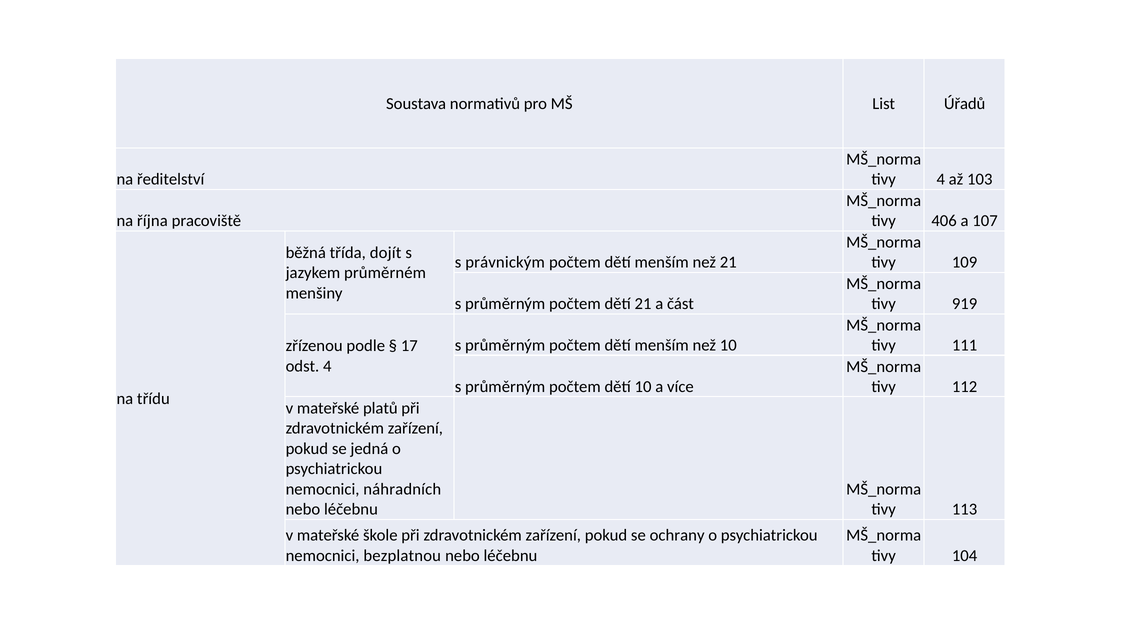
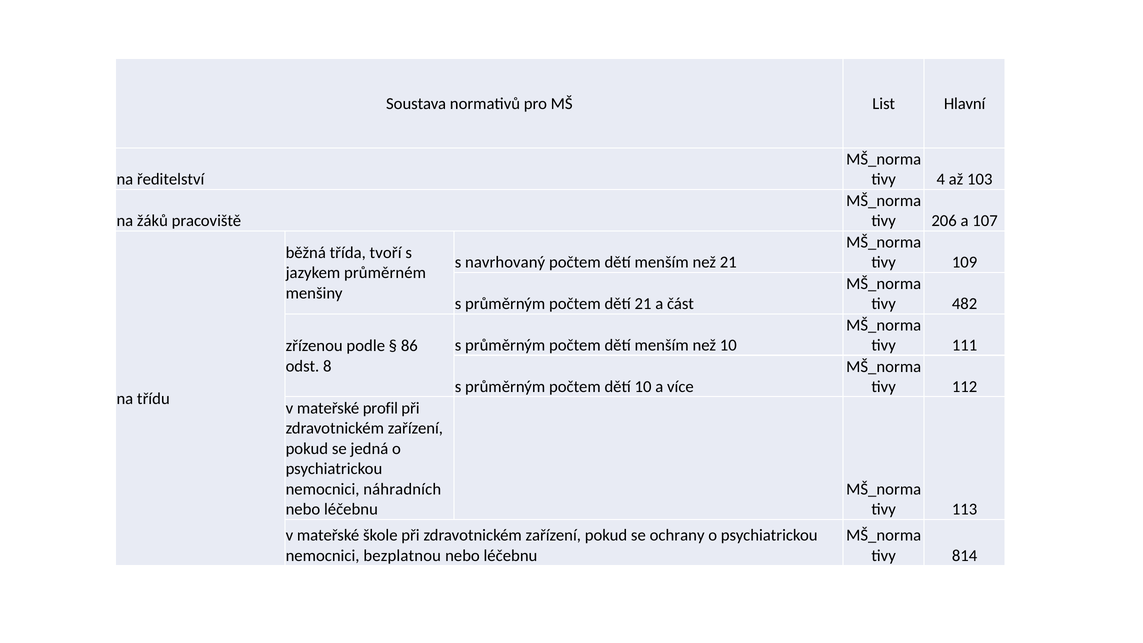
Úřadů: Úřadů -> Hlavní (965, 104)
října: října -> žáků (152, 221)
406: 406 -> 206 (944, 221)
dojít: dojít -> tvoří (386, 253)
právnickým: právnickým -> navrhovaný (505, 262)
919: 919 -> 482 (965, 304)
17: 17 -> 86 (409, 346)
odst 4: 4 -> 8 (327, 366)
platů: platů -> profil (380, 408)
104: 104 -> 814 (965, 556)
